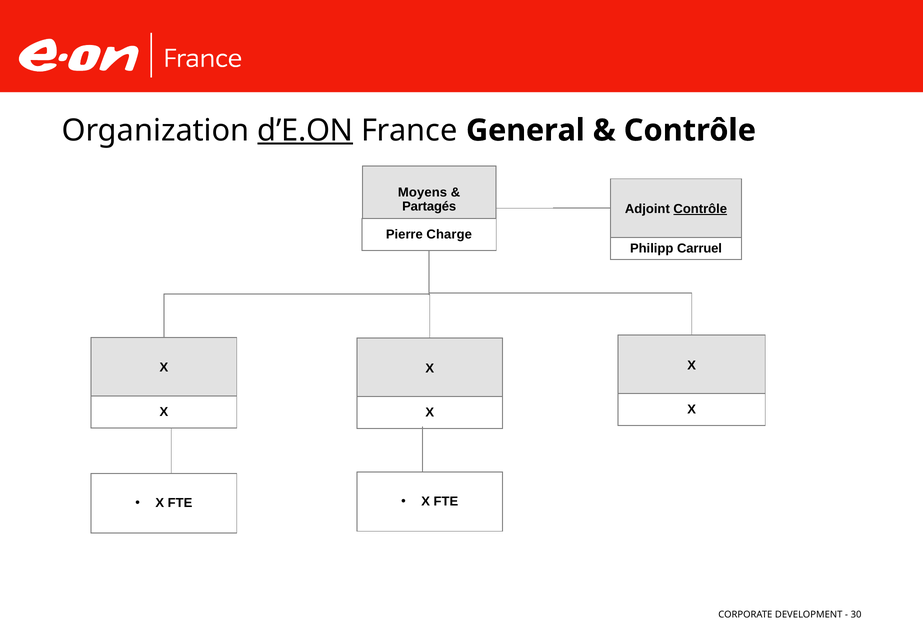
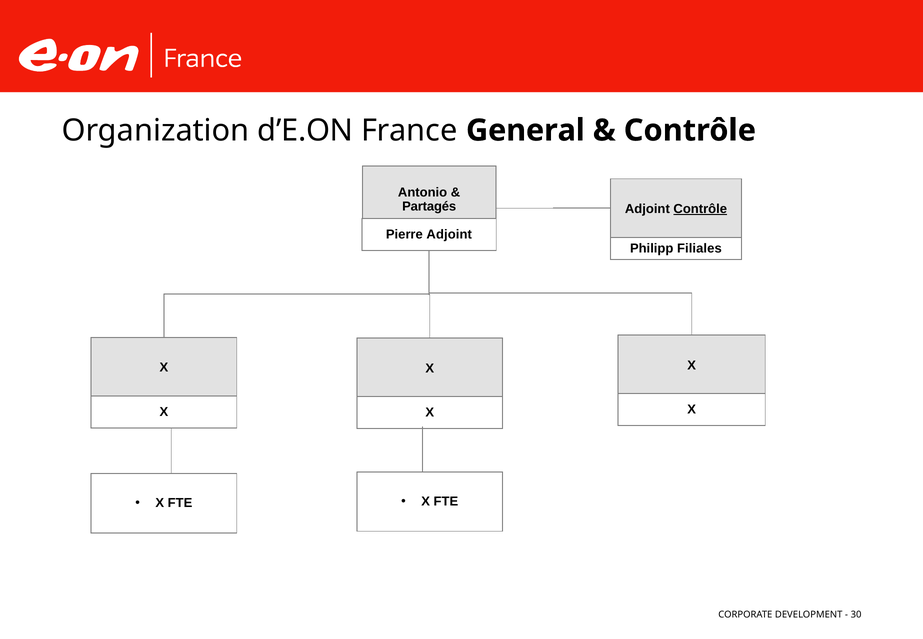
d’E.ON underline: present -> none (305, 130)
Moyens: Moyens -> Antonio (423, 193)
Pierre Charge: Charge -> Adjoint (449, 234)
Carruel: Carruel -> Filiales (699, 248)
